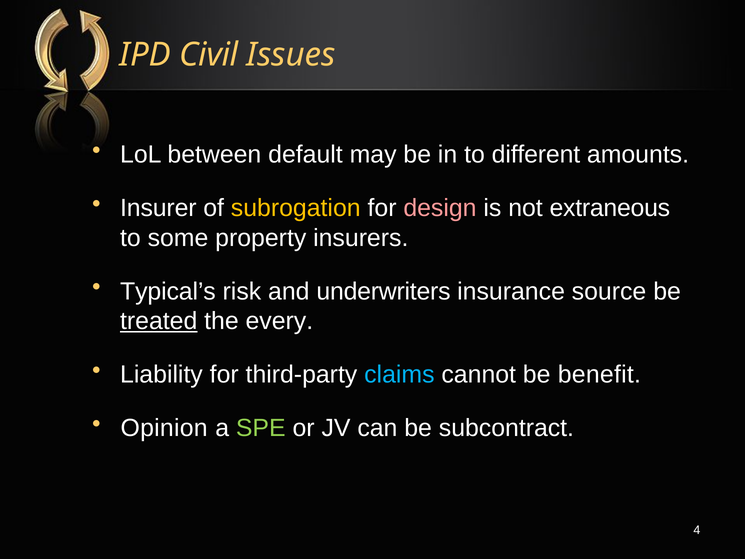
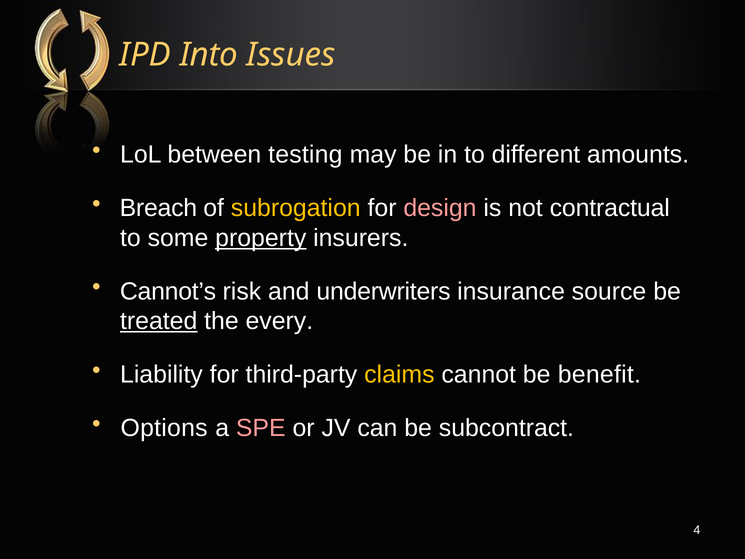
Civil: Civil -> Into (209, 55)
default: default -> testing (305, 155)
Insurer: Insurer -> Breach (158, 208)
extraneous: extraneous -> contractual (610, 208)
property underline: none -> present (261, 238)
Typical’s: Typical’s -> Cannot’s (168, 291)
claims colour: light blue -> yellow (399, 374)
Opinion: Opinion -> Options (164, 428)
SPE colour: light green -> pink (261, 428)
